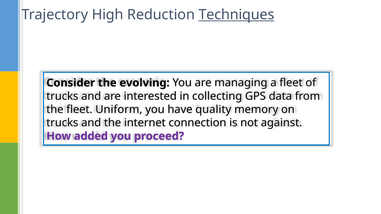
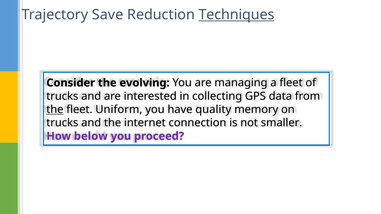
High: High -> Save (108, 15)
the underline: none -> present (55, 110)
against: against -> smaller (281, 123)
added: added -> below (91, 136)
